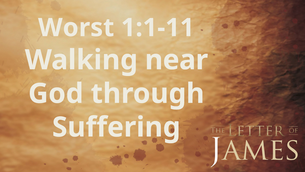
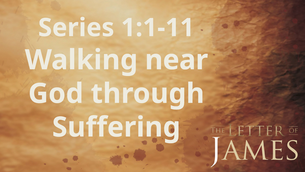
Worst: Worst -> Series (76, 28)
